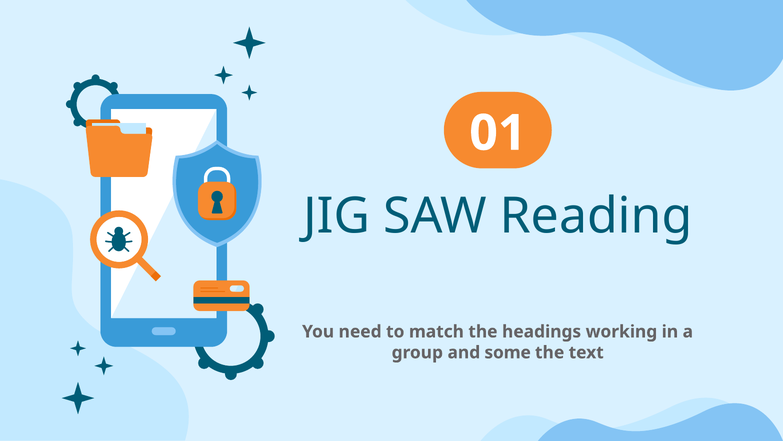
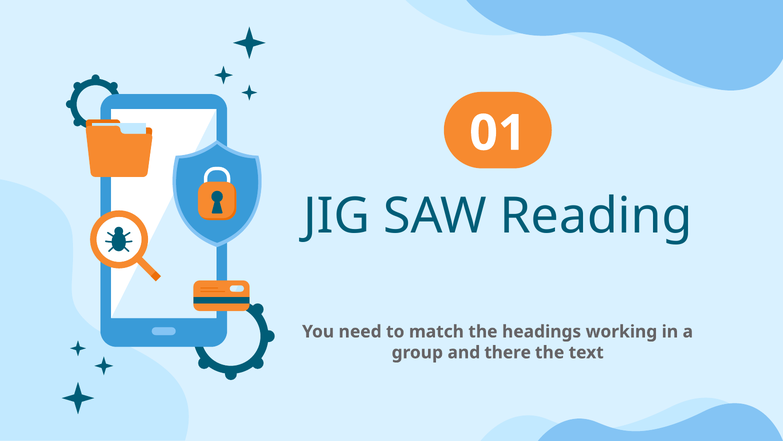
some: some -> there (508, 352)
